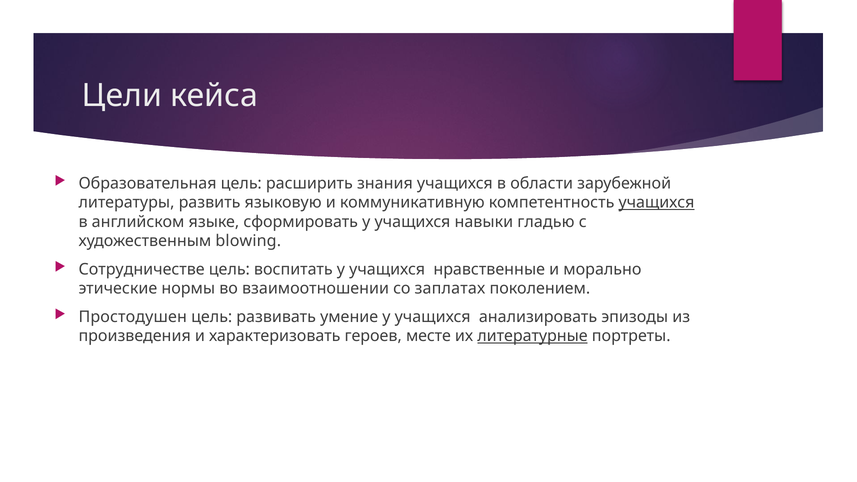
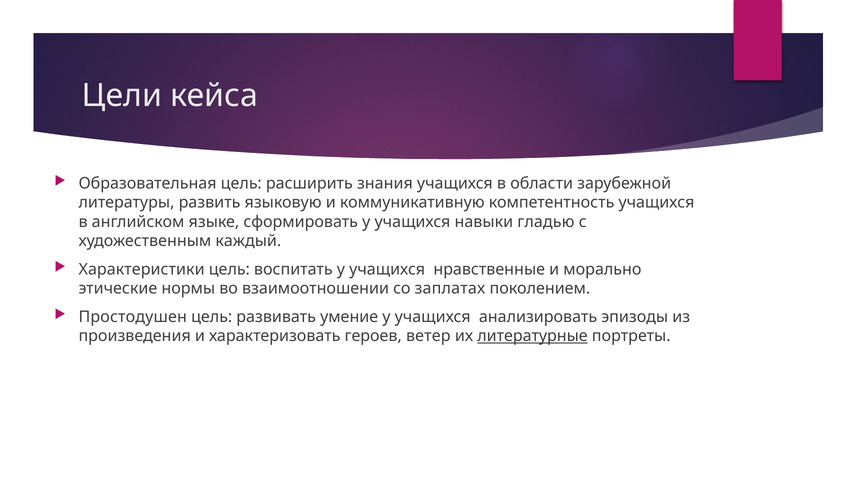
учащихся underline: present -> none (656, 203)
blowing: blowing -> каждый (248, 241)
Сотрудничестве: Сотрудничестве -> Характеристики (142, 269)
месте: месте -> ветер (428, 336)
